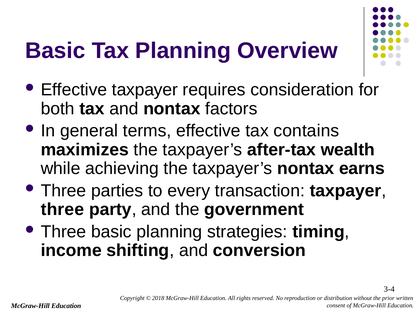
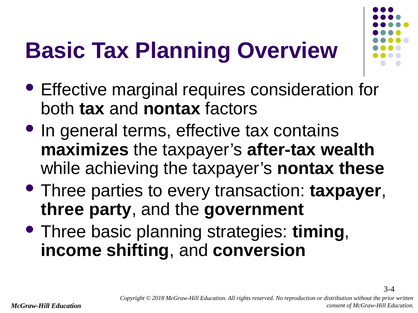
Effective taxpayer: taxpayer -> marginal (145, 90)
earns: earns -> these (362, 169)
